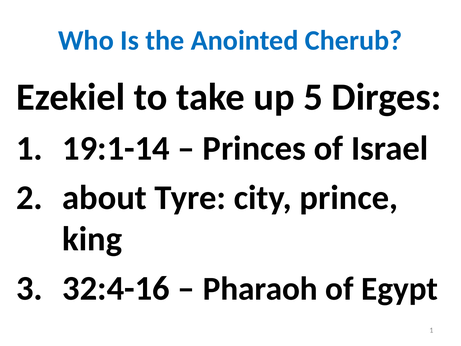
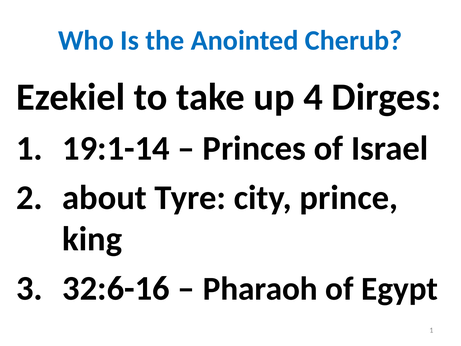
5: 5 -> 4 (313, 97)
32:4-16: 32:4-16 -> 32:6-16 (116, 288)
